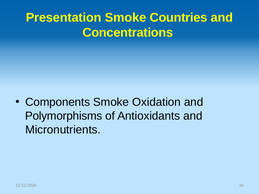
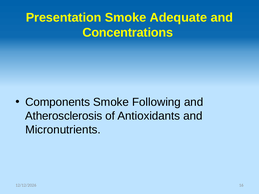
Countries: Countries -> Adequate (178, 18)
Oxidation: Oxidation -> Following (156, 102)
Polymorphisms: Polymorphisms -> Atherosclerosis (64, 116)
